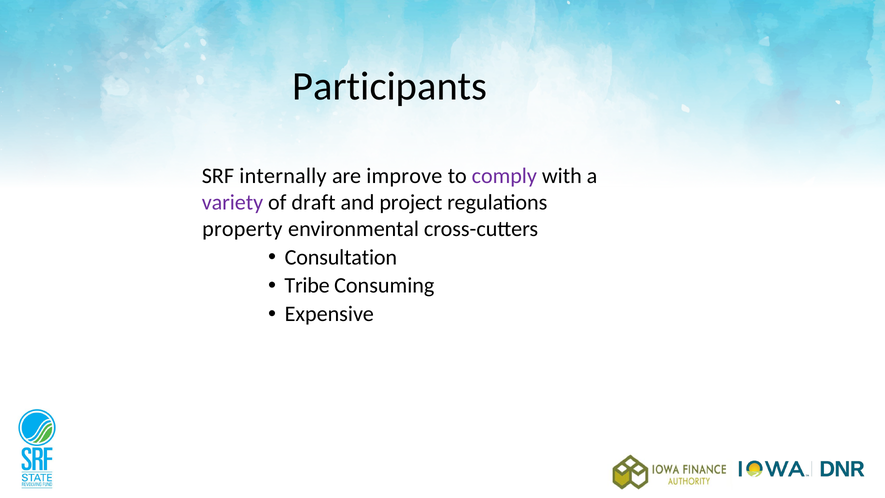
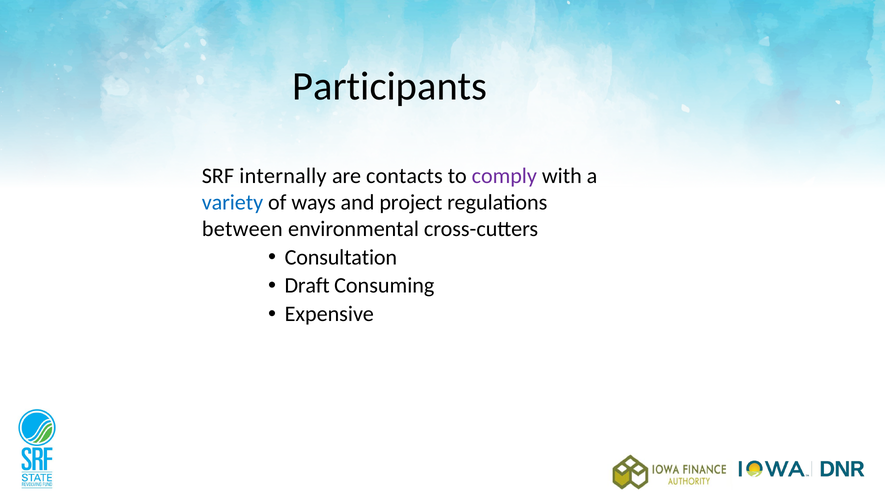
improve: improve -> contacts (404, 176)
variety colour: purple -> blue (232, 202)
draft: draft -> ways (314, 202)
property: property -> between (242, 229)
Tribe: Tribe -> Draft (307, 286)
